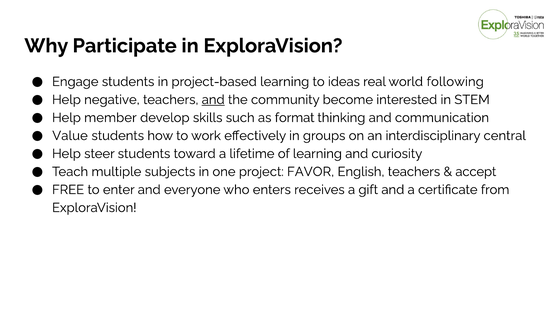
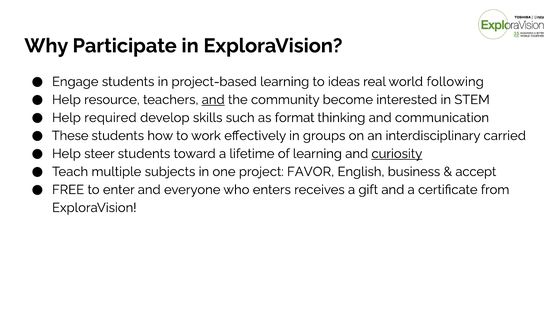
negative: negative -> resource (112, 100)
member: member -> required (110, 118)
Value: Value -> These (70, 136)
central: central -> carried (505, 136)
curiosity underline: none -> present (397, 154)
English teachers: teachers -> business (414, 172)
